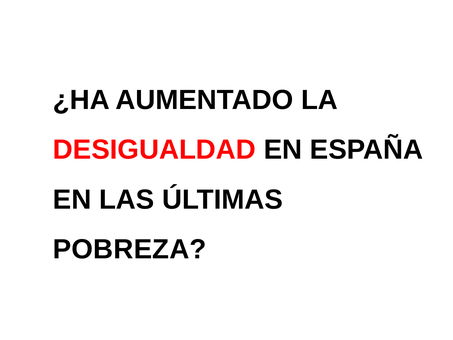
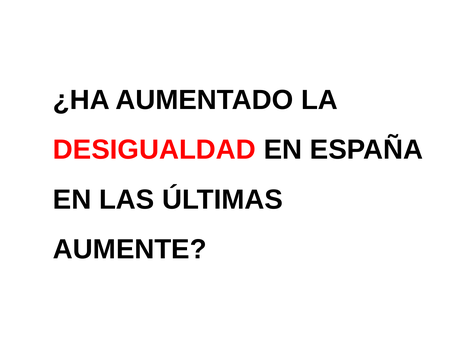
POBREZA: POBREZA -> AUMENTE (130, 249)
